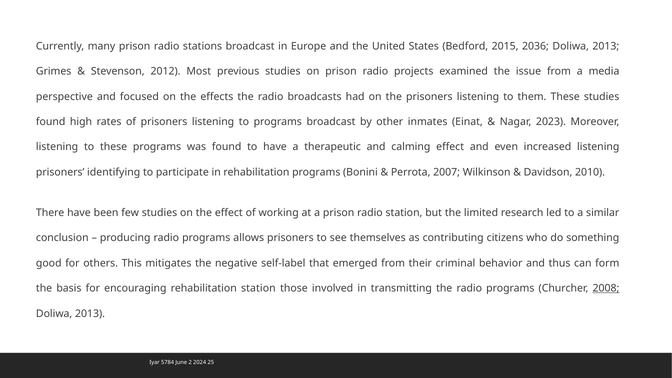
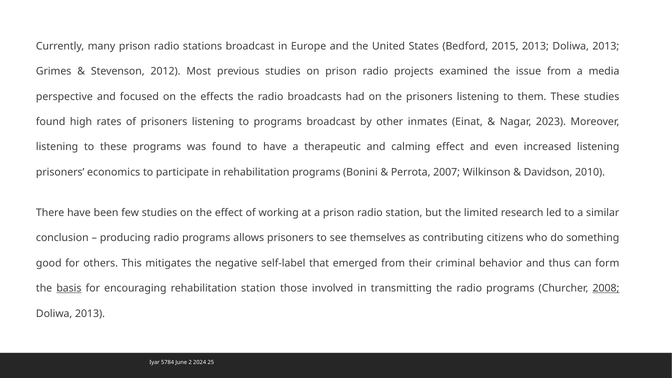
2015 2036: 2036 -> 2013 (535, 46)
identifying: identifying -> economics (114, 172)
basis underline: none -> present (69, 288)
